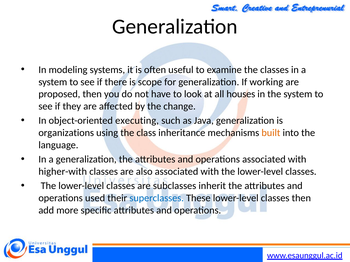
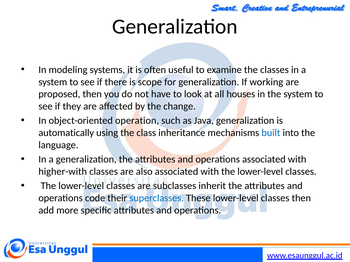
executing: executing -> operation (137, 121)
organizations: organizations -> automatically (66, 133)
built colour: orange -> blue (271, 133)
used: used -> code (95, 198)
